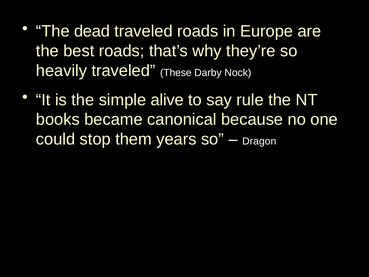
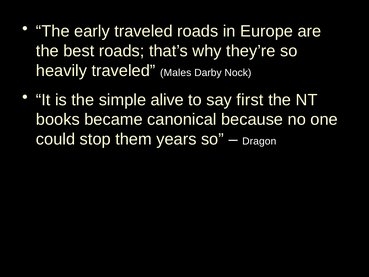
dead: dead -> early (92, 31)
These: These -> Males (176, 73)
rule: rule -> first (250, 100)
